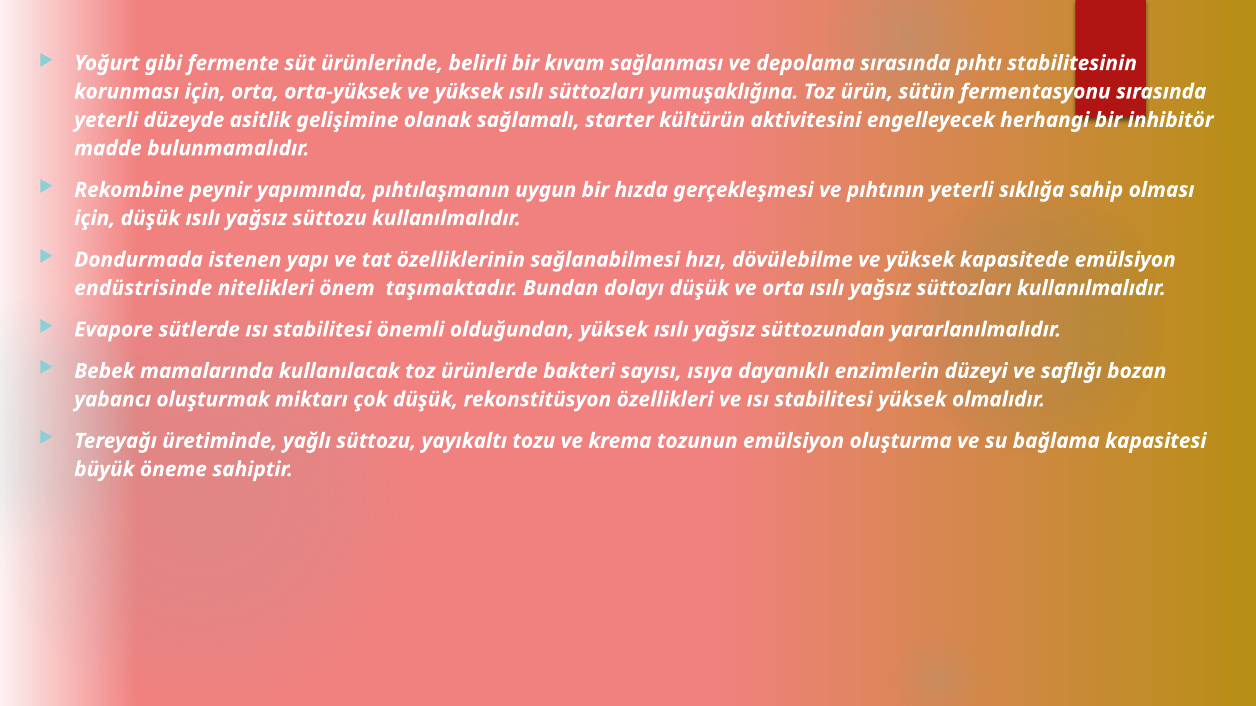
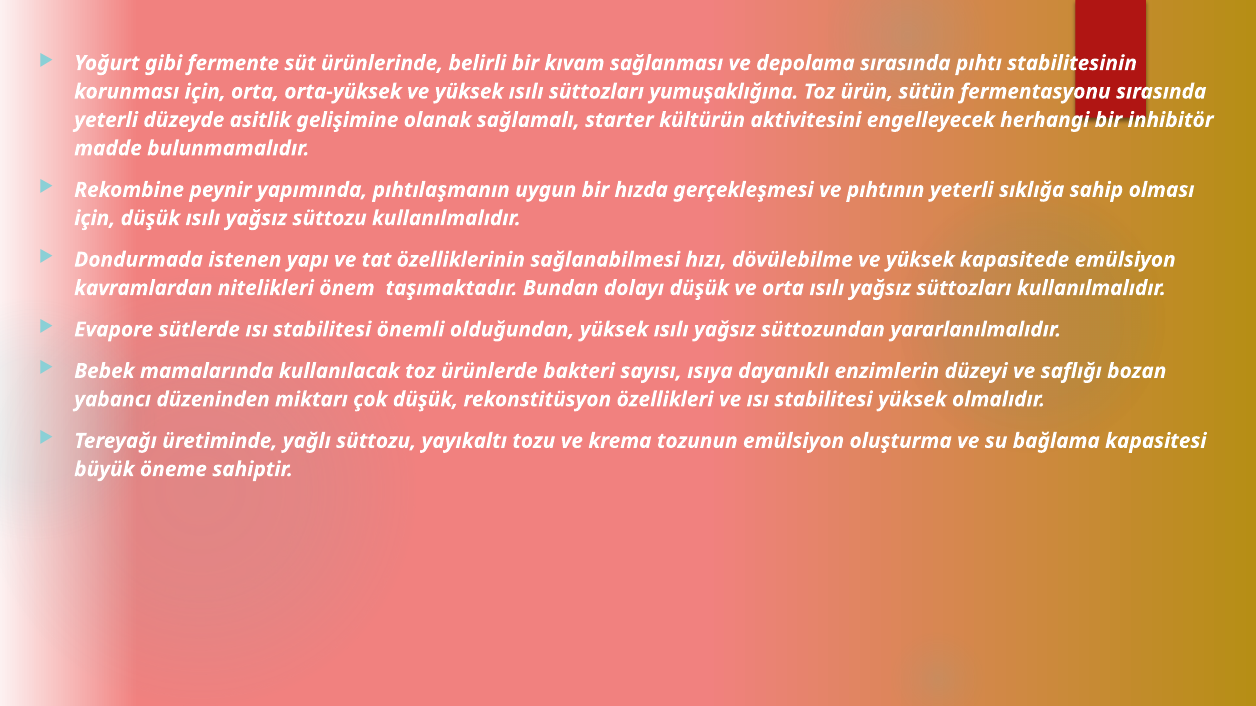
endüstrisinde: endüstrisinde -> kavramlardan (143, 288)
oluşturmak: oluşturmak -> düzeninden (213, 400)
